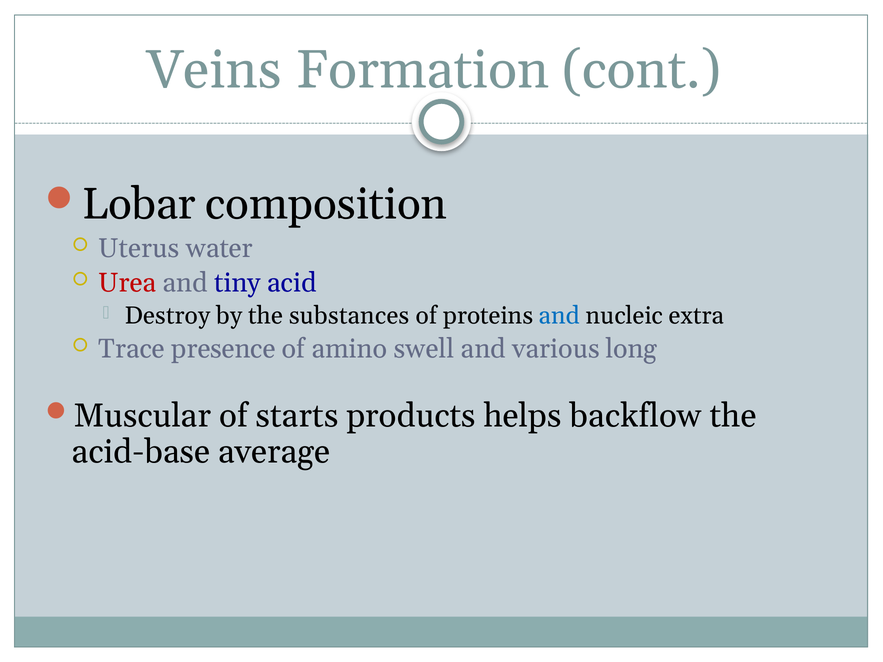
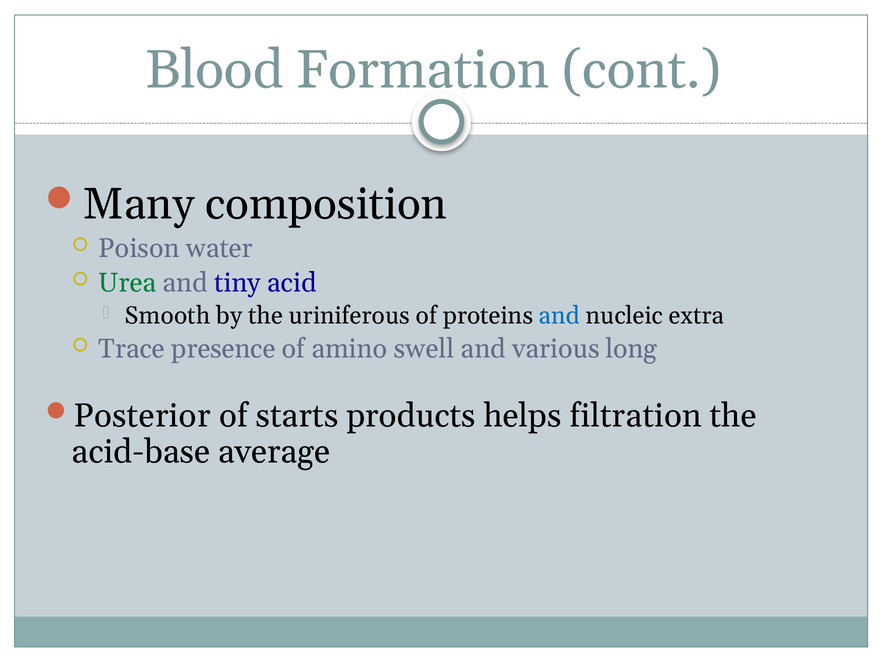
Veins: Veins -> Blood (215, 70)
Lobar: Lobar -> Many (139, 205)
Uterus: Uterus -> Poison (139, 248)
Urea colour: red -> green (127, 283)
Destroy: Destroy -> Smooth (168, 316)
substances: substances -> uriniferous (349, 316)
Muscular: Muscular -> Posterior (142, 416)
backflow: backflow -> filtration (636, 416)
